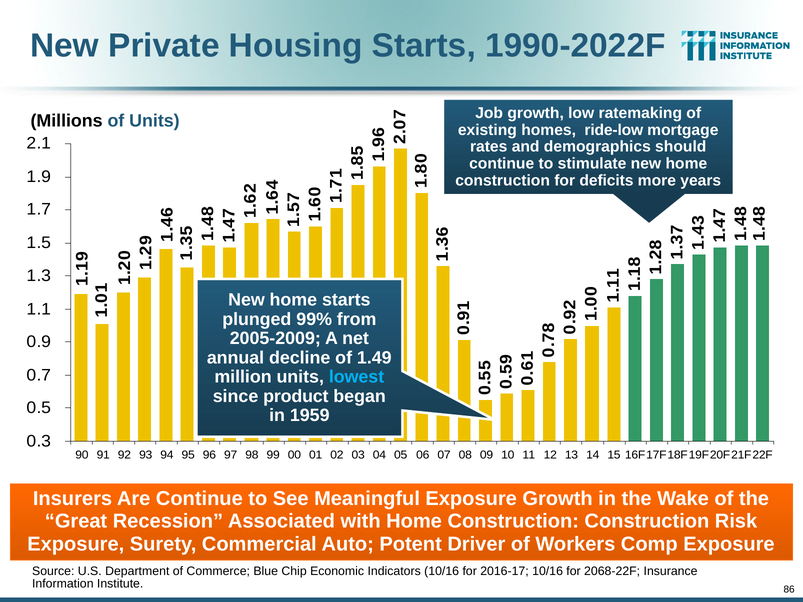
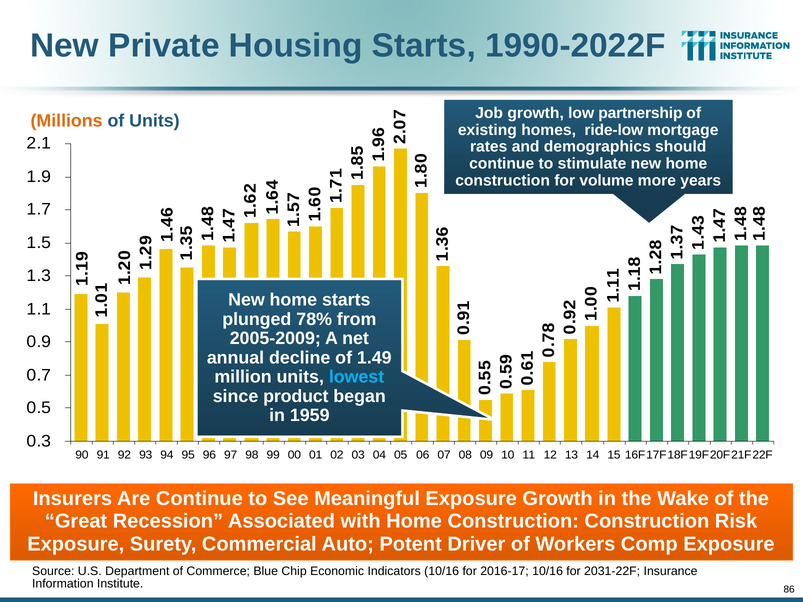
ratemaking: ratemaking -> partnership (640, 113)
Millions colour: black -> orange (67, 121)
deficits: deficits -> volume (606, 181)
99%: 99% -> 78% (314, 319)
2068-22F: 2068-22F -> 2031-22F (612, 572)
